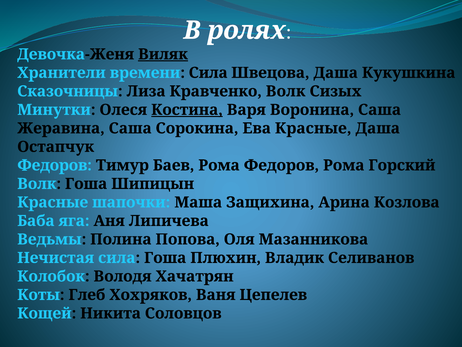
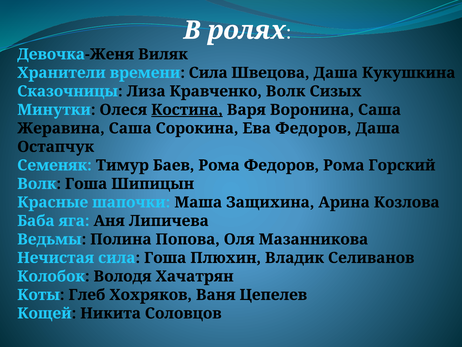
Виляк underline: present -> none (163, 54)
Ева Красные: Красные -> Федоров (313, 128)
Федоров: Федоров -> Семеняк (55, 165)
